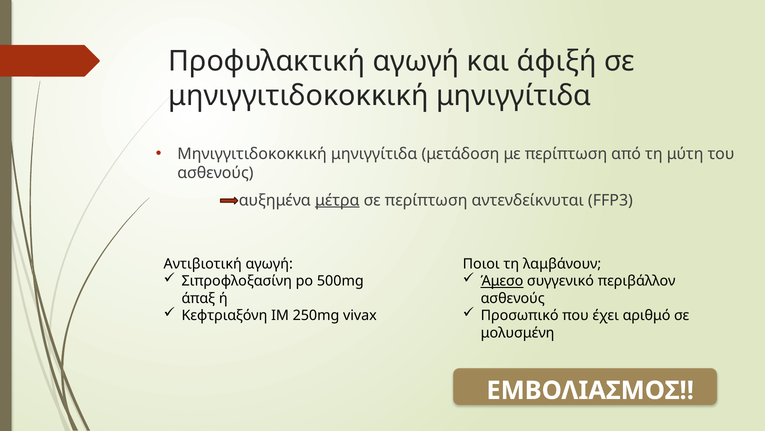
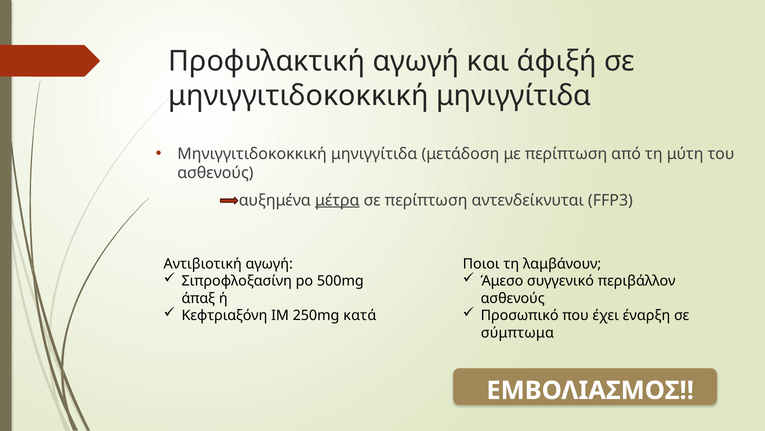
Άμεσο underline: present -> none (502, 281)
vivax: vivax -> κατά (360, 315)
αριθμό: αριθμό -> έναρξη (647, 315)
μολυσμένη: μολυσμένη -> σύμπτωμα (517, 332)
